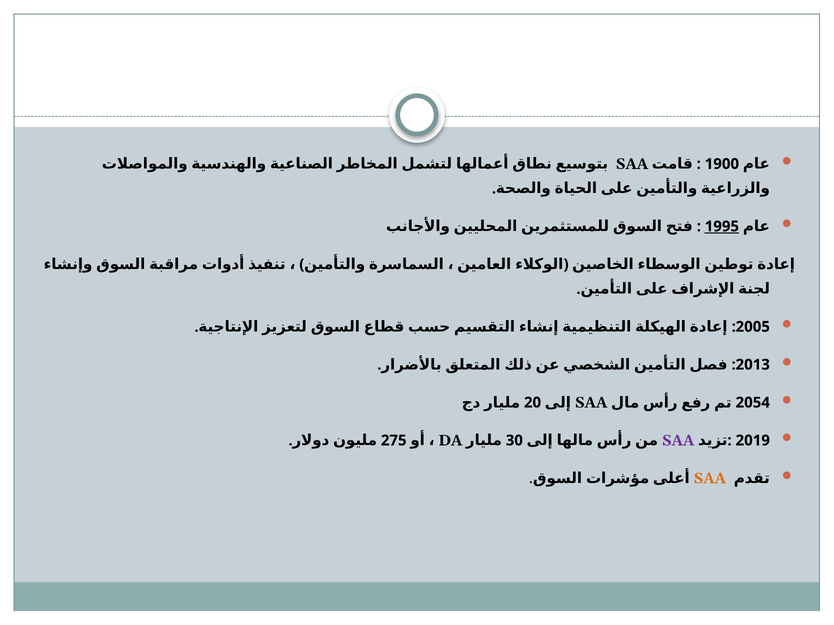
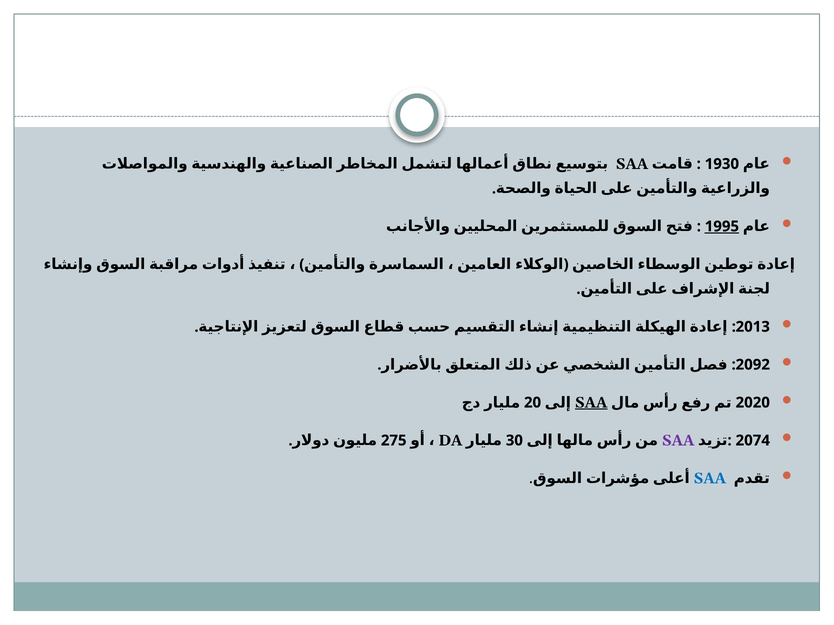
1900: 1900 -> 1930 (722, 164)
2005: 2005 -> 2013 (753, 327)
2013: 2013 -> 2092 (753, 365)
SAA underline: none -> present (591, 403)
2054: 2054 -> 2020 (753, 403)
2019: 2019 -> 2074 (753, 441)
SAA colour: orange -> blue (710, 479)
